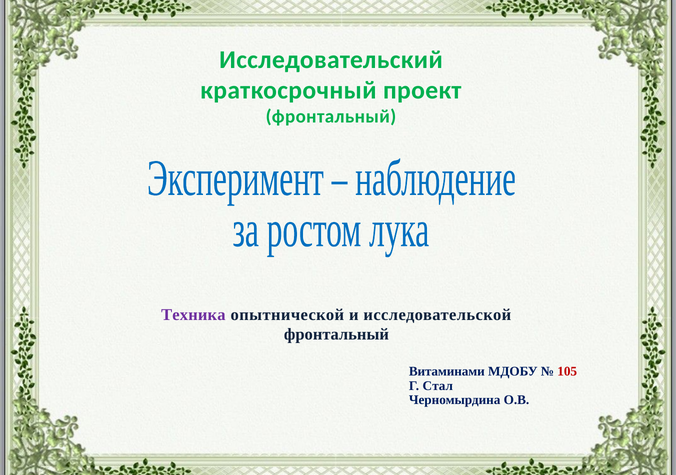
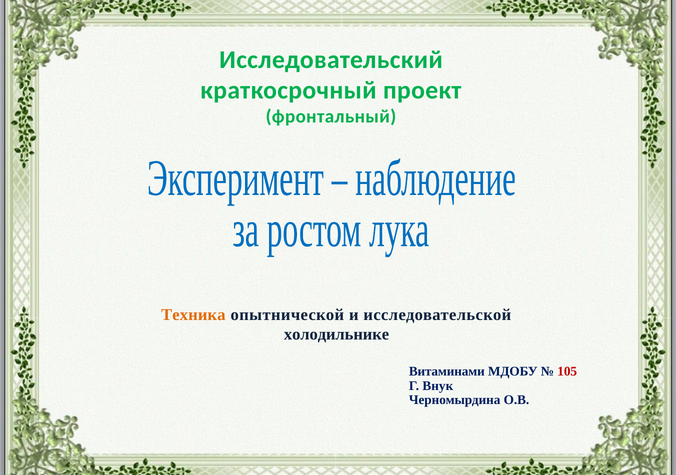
Техника colour: purple -> orange (193, 315)
фронтальный: фронтальный -> холодильнике (336, 335)
Стал: Стал -> Внук (438, 386)
